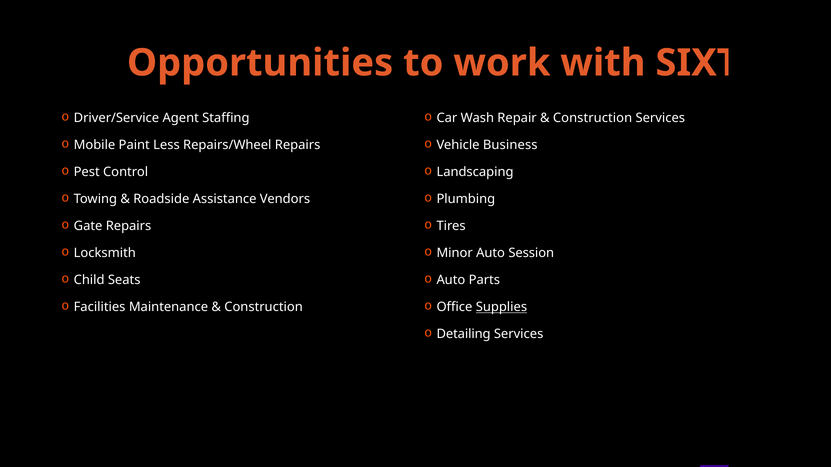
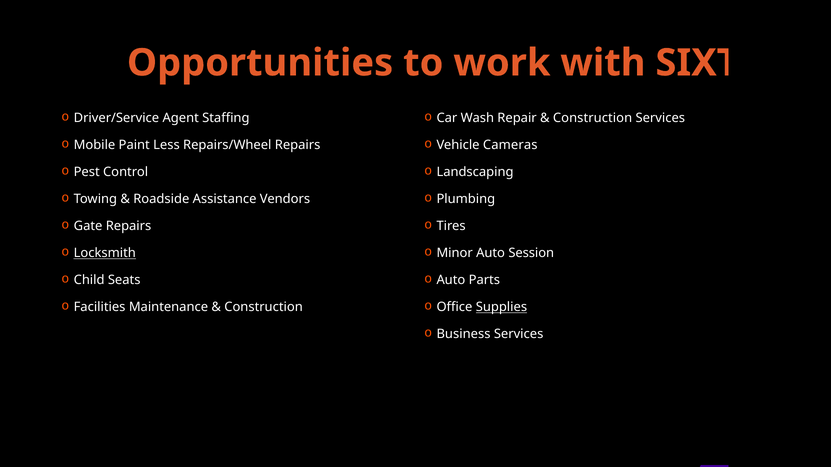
Business: Business -> Cameras (510, 145)
Locksmith underline: none -> present (105, 253)
Detailing: Detailing -> Business (464, 334)
